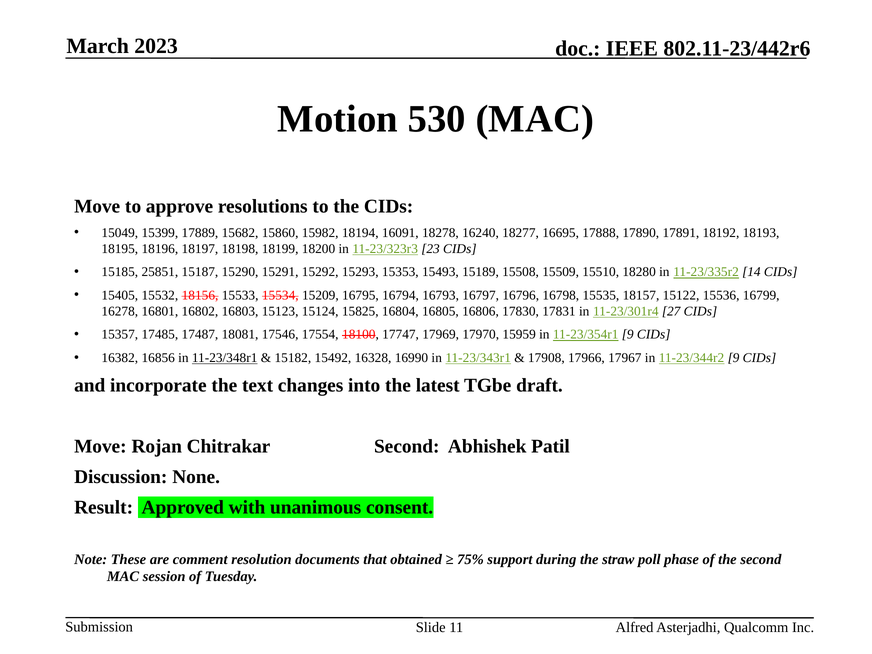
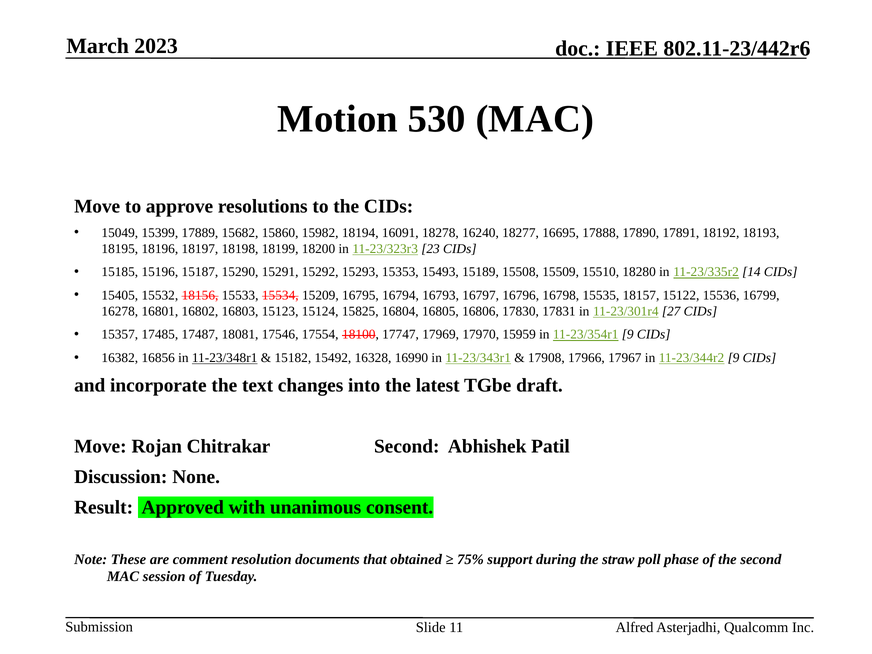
25851: 25851 -> 15196 (160, 272)
